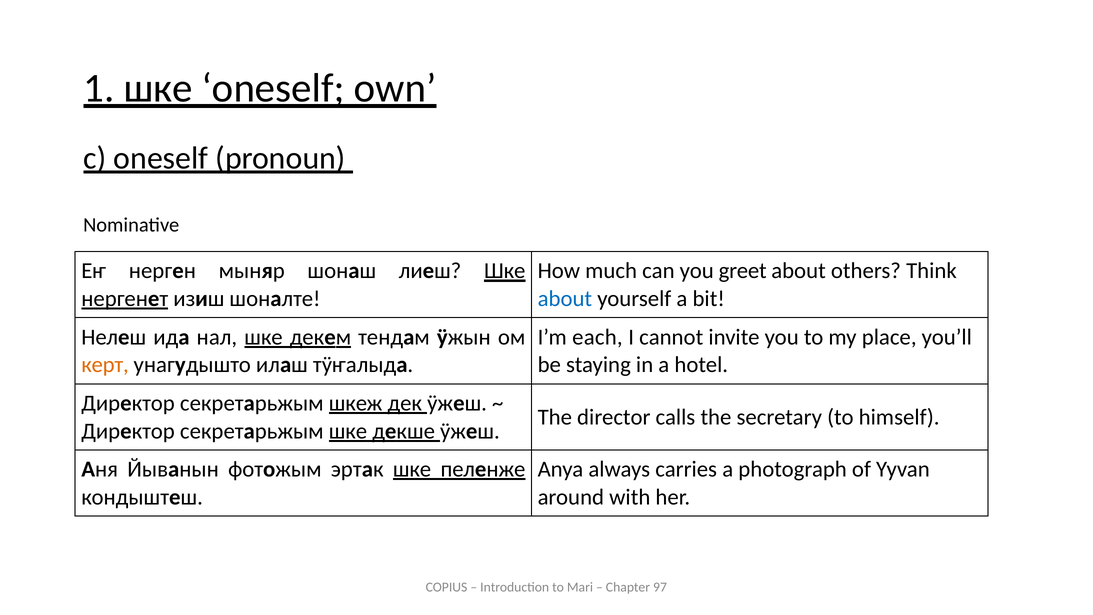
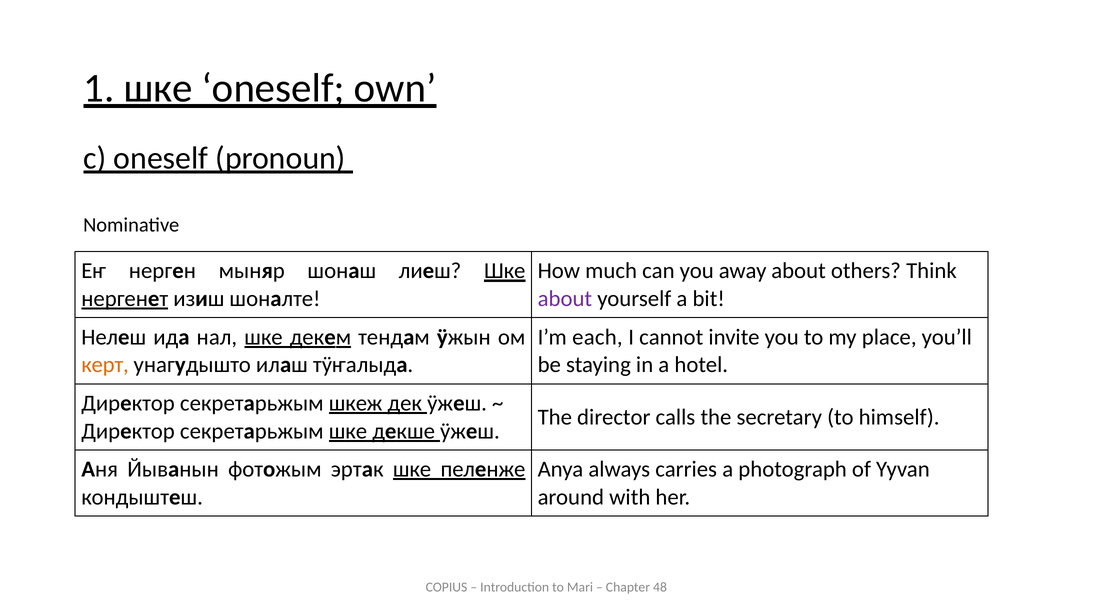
greet: greet -> away (743, 271)
about colour: blue -> purple (565, 299)
97: 97 -> 48 (660, 587)
